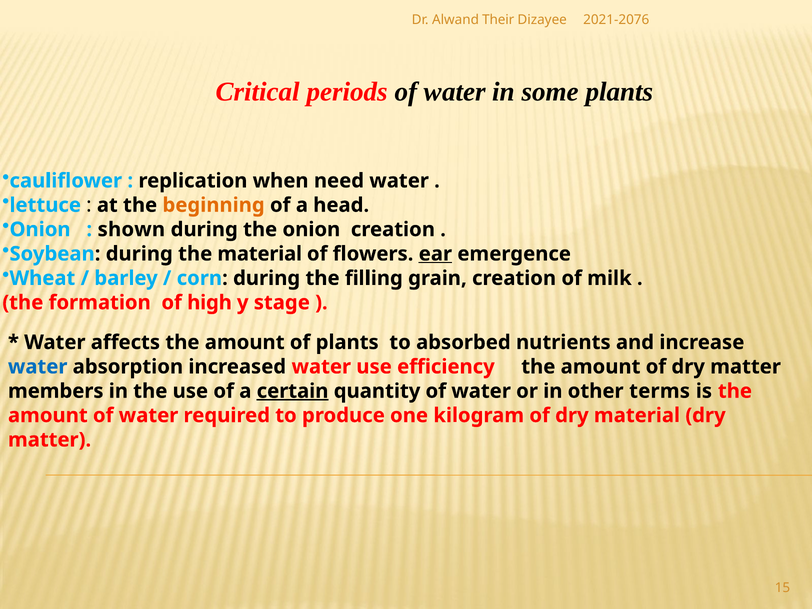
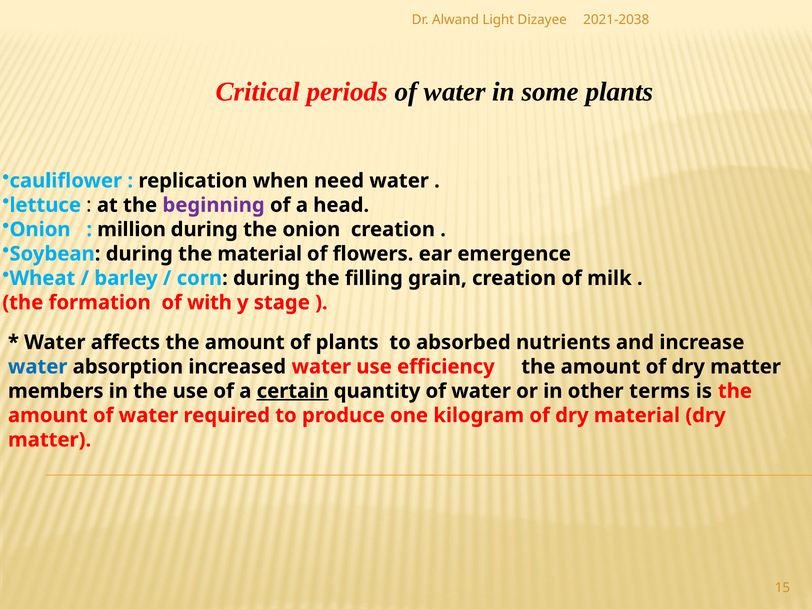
Their: Their -> Light (498, 20)
2021-2076: 2021-2076 -> 2021-2038 (616, 20)
beginning colour: orange -> purple (214, 205)
shown: shown -> million (132, 229)
ear underline: present -> none (435, 254)
high: high -> with (209, 303)
